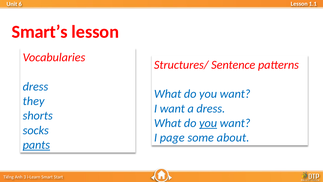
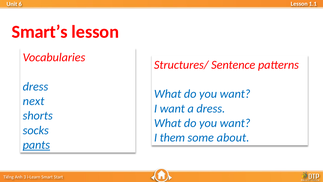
they: they -> next (34, 101)
you underline: present -> none (208, 123)
page: page -> them (172, 137)
